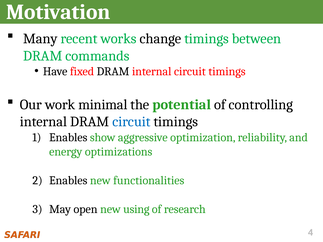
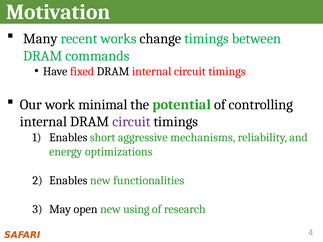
circuit colour: blue -> purple (131, 122)
show: show -> short (103, 138)
optimization: optimization -> mechanisms (203, 138)
